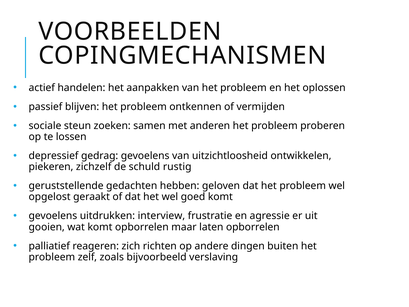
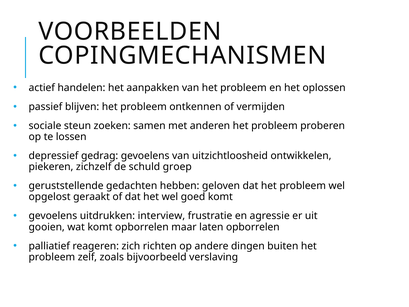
rustig: rustig -> groep (177, 167)
